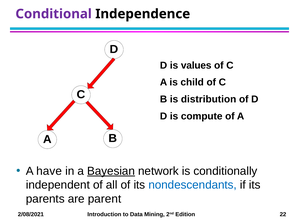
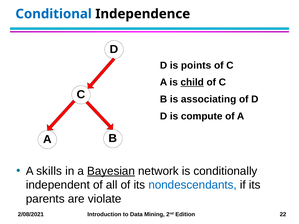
Conditional colour: purple -> blue (54, 14)
values: values -> points (196, 65)
child underline: none -> present (192, 82)
distribution: distribution -> associating (209, 99)
have: have -> skills (49, 171)
parent: parent -> violate (105, 199)
